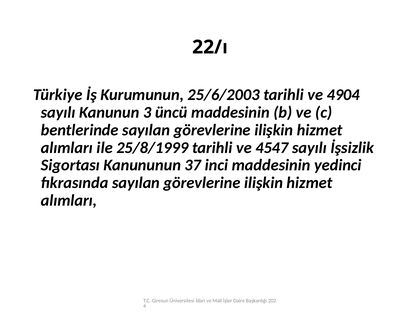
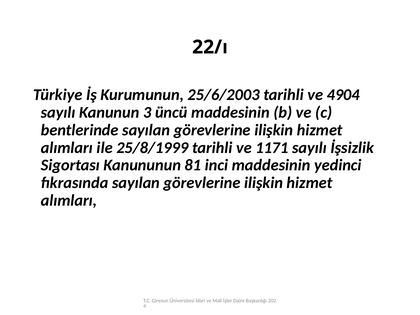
4547: 4547 -> 1171 (272, 148)
37: 37 -> 81 (193, 165)
